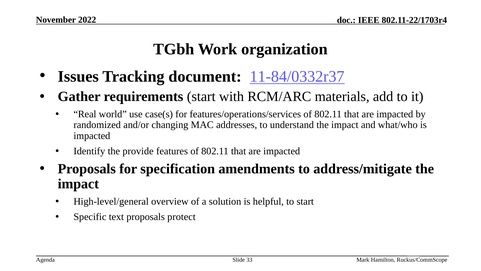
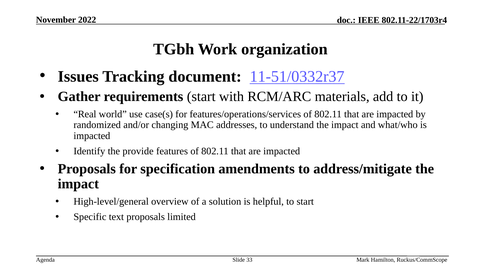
11-84/0332r37: 11-84/0332r37 -> 11-51/0332r37 (297, 76)
protect: protect -> limited (182, 216)
